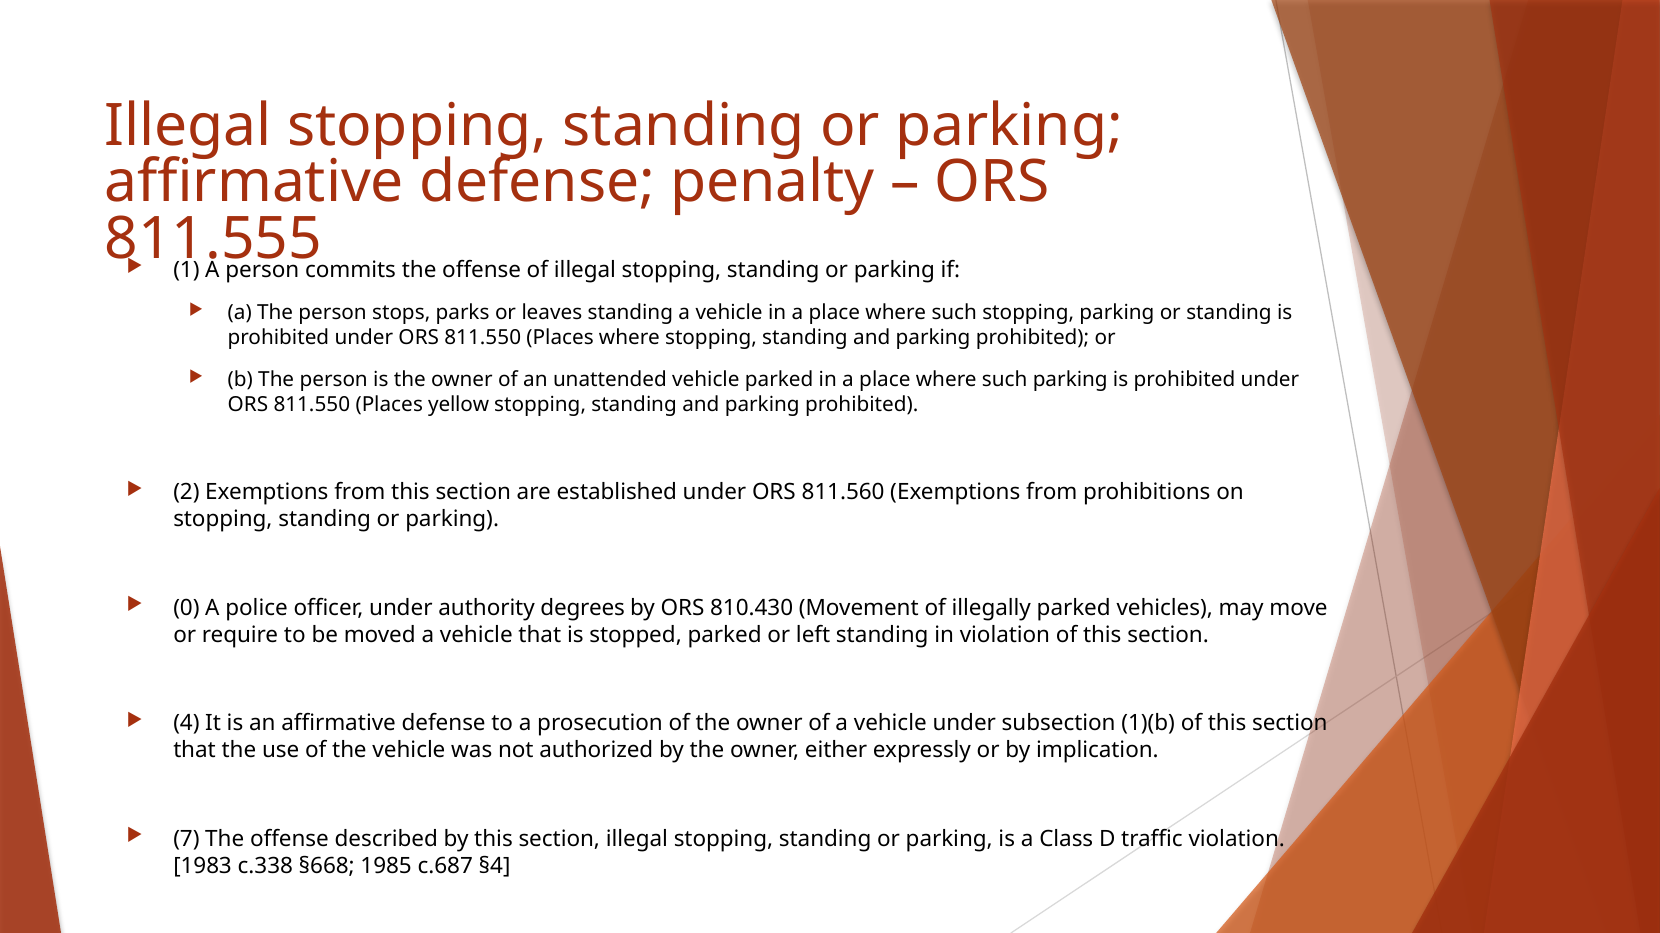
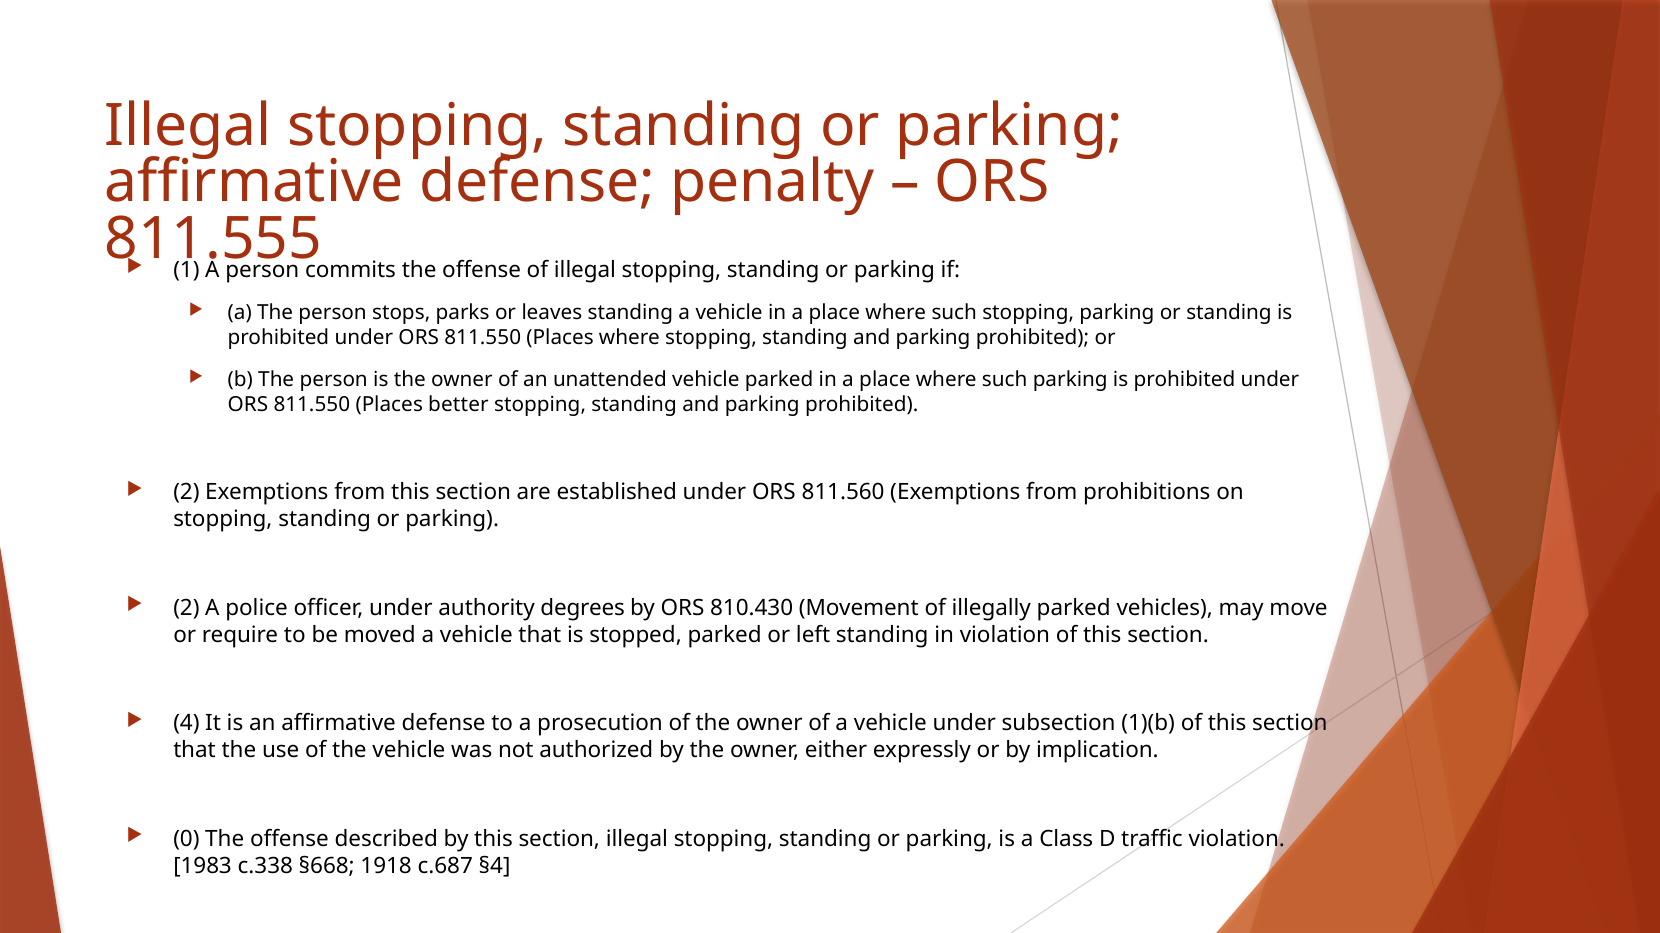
yellow: yellow -> better (458, 405)
0: 0 -> 2 (186, 608)
7: 7 -> 0 (186, 840)
1985: 1985 -> 1918 (386, 867)
